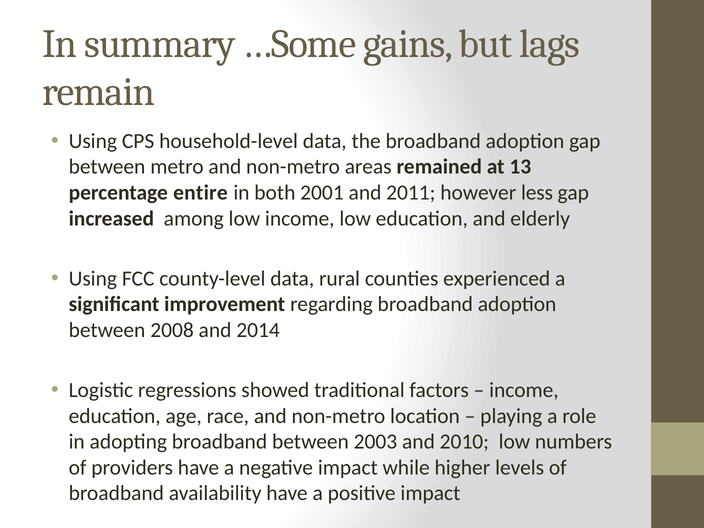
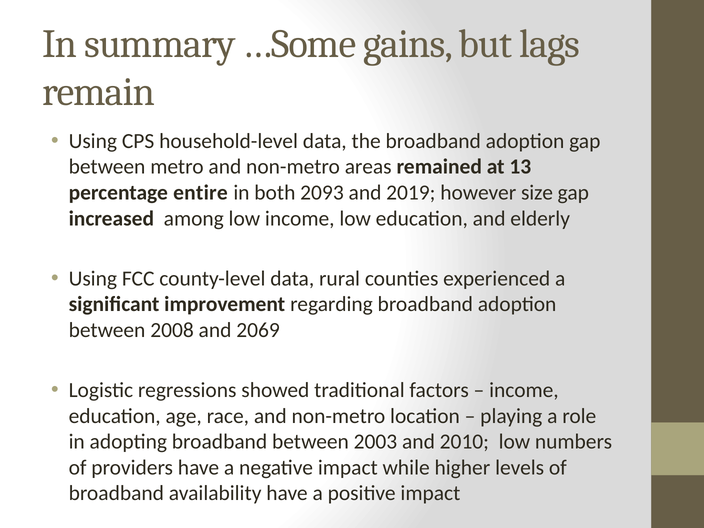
2001: 2001 -> 2093 (322, 193)
2011: 2011 -> 2019 (411, 193)
less: less -> size (537, 193)
2014: 2014 -> 2069 (258, 330)
